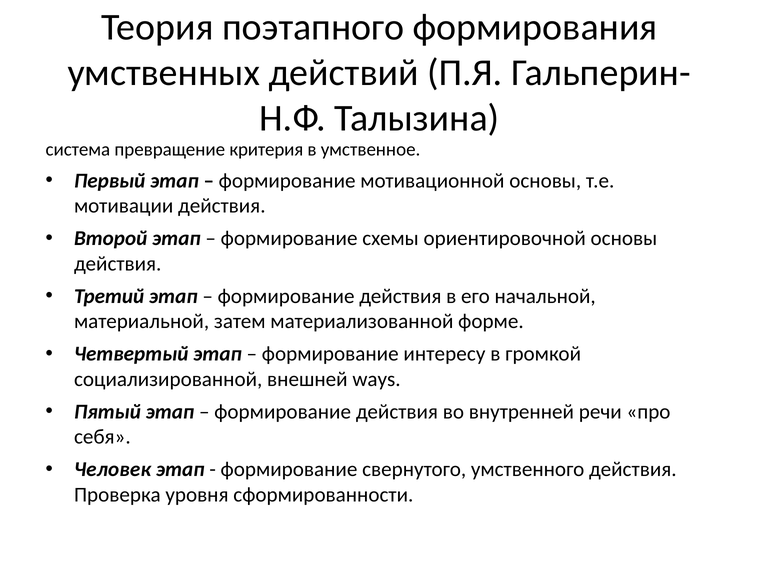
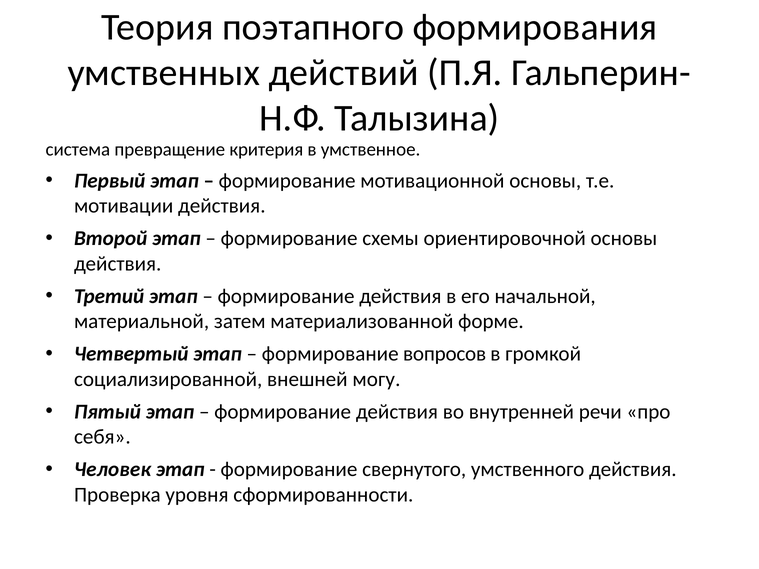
интересу: интересу -> вопросов (445, 354)
ways: ways -> могу (376, 379)
